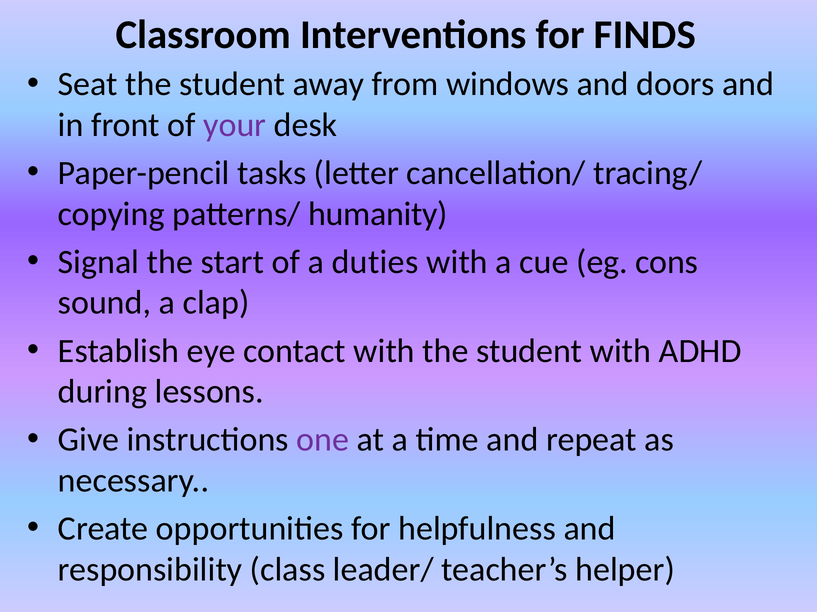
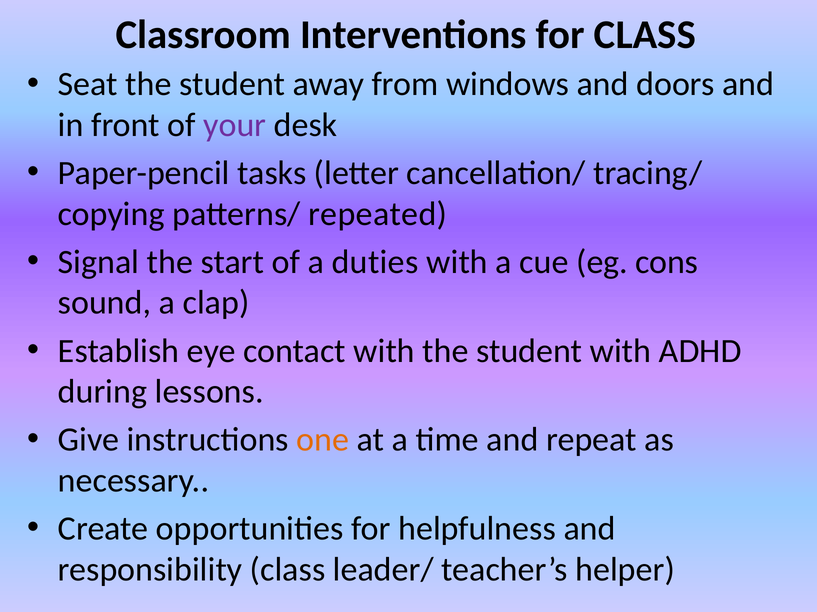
for FINDS: FINDS -> CLASS (645, 35)
humanity: humanity -> repeated (378, 214)
one colour: purple -> orange (323, 440)
